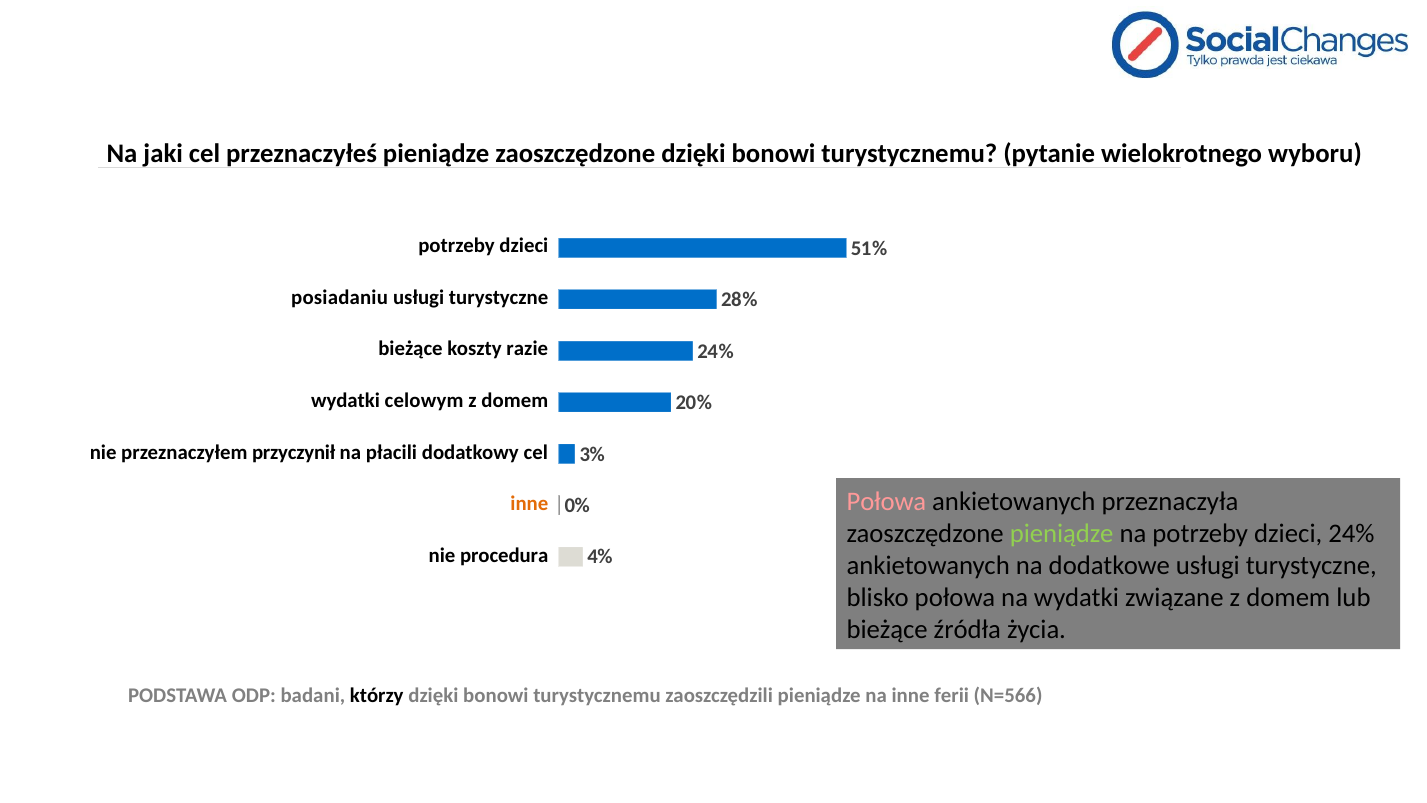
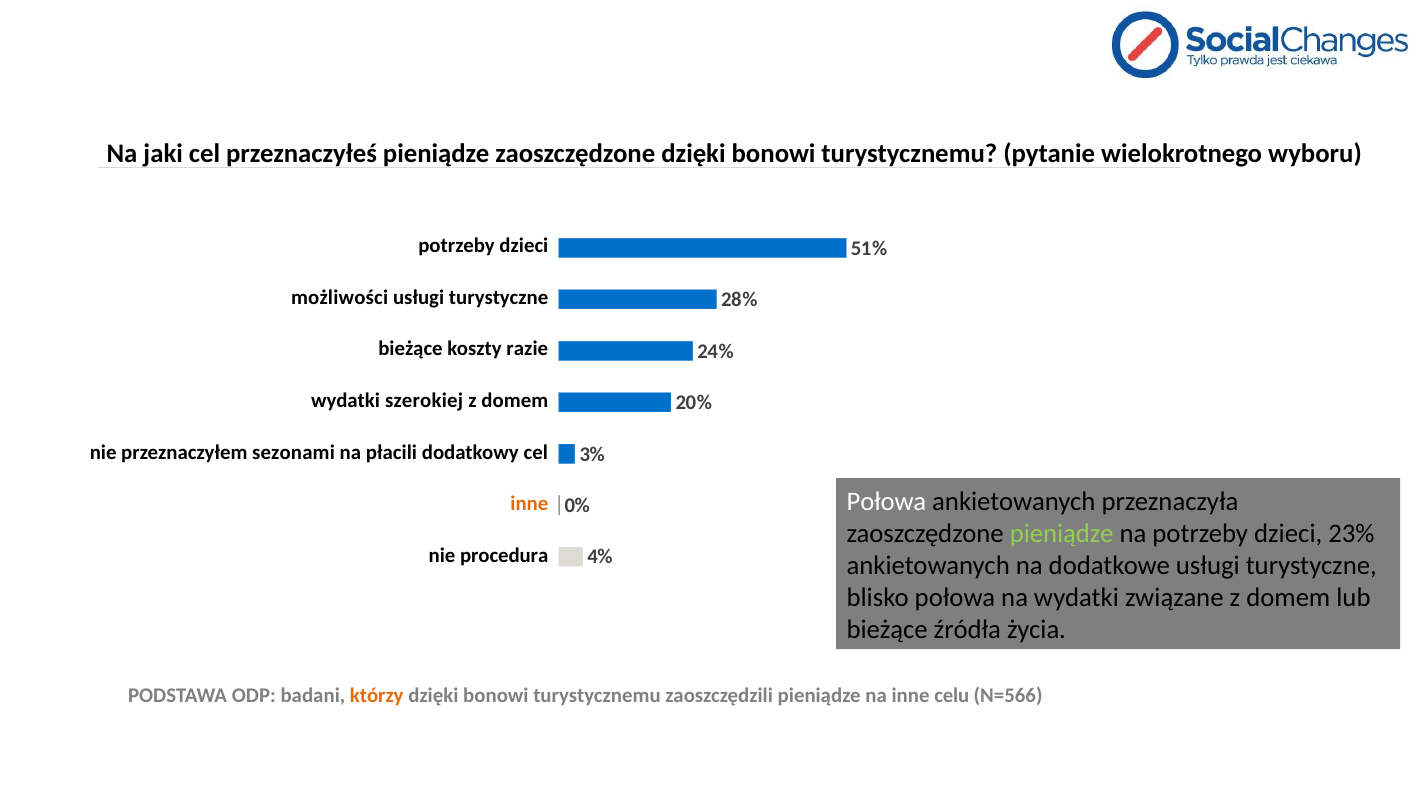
posiadaniu: posiadaniu -> możliwości (340, 297)
celowym: celowym -> szerokiej (424, 401)
przyczynił: przyczynił -> sezonami (294, 452)
Połowa colour: pink -> white (886, 501)
dzieci 24%: 24% -> 23% (1351, 533)
którzy colour: black -> orange (377, 696)
ferii: ferii -> celu (952, 696)
